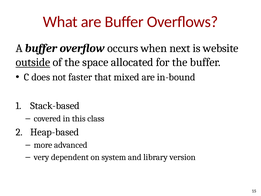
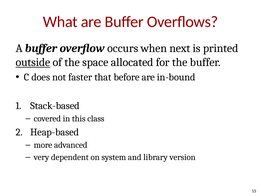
website: website -> printed (221, 48)
mixed: mixed -> before (127, 77)
